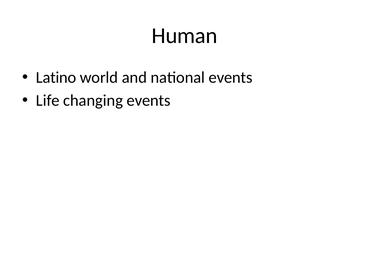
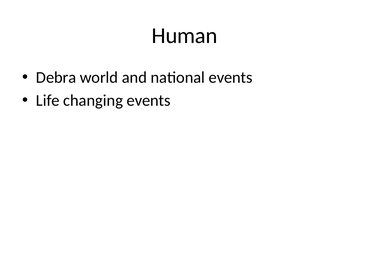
Latino: Latino -> Debra (56, 77)
